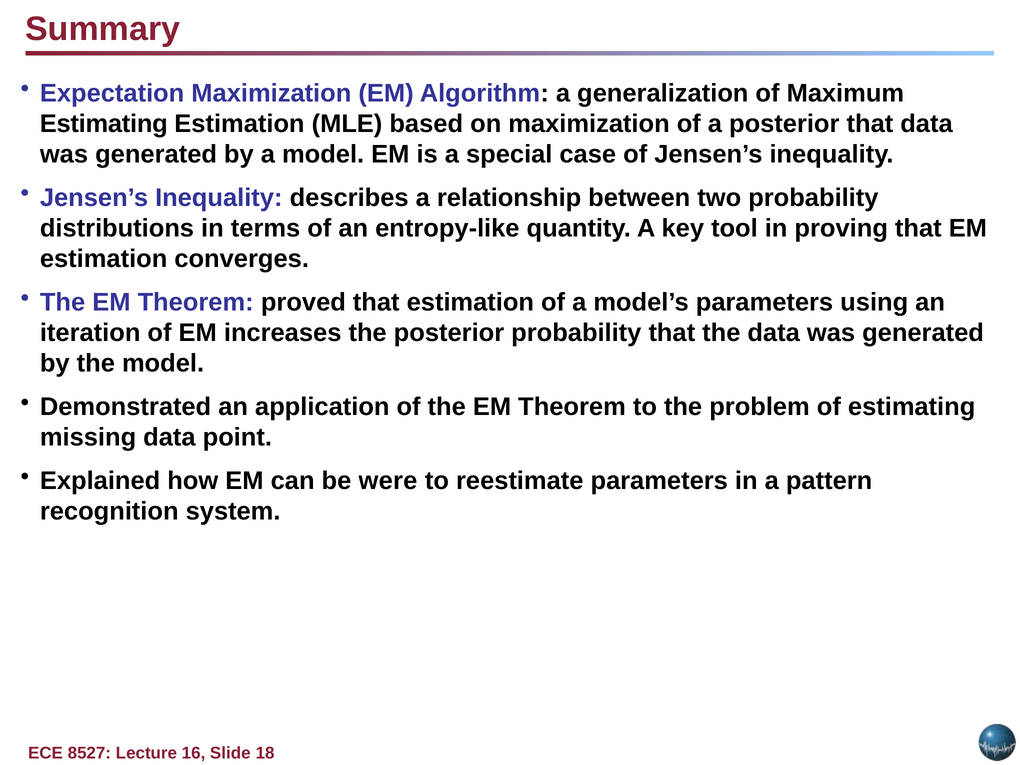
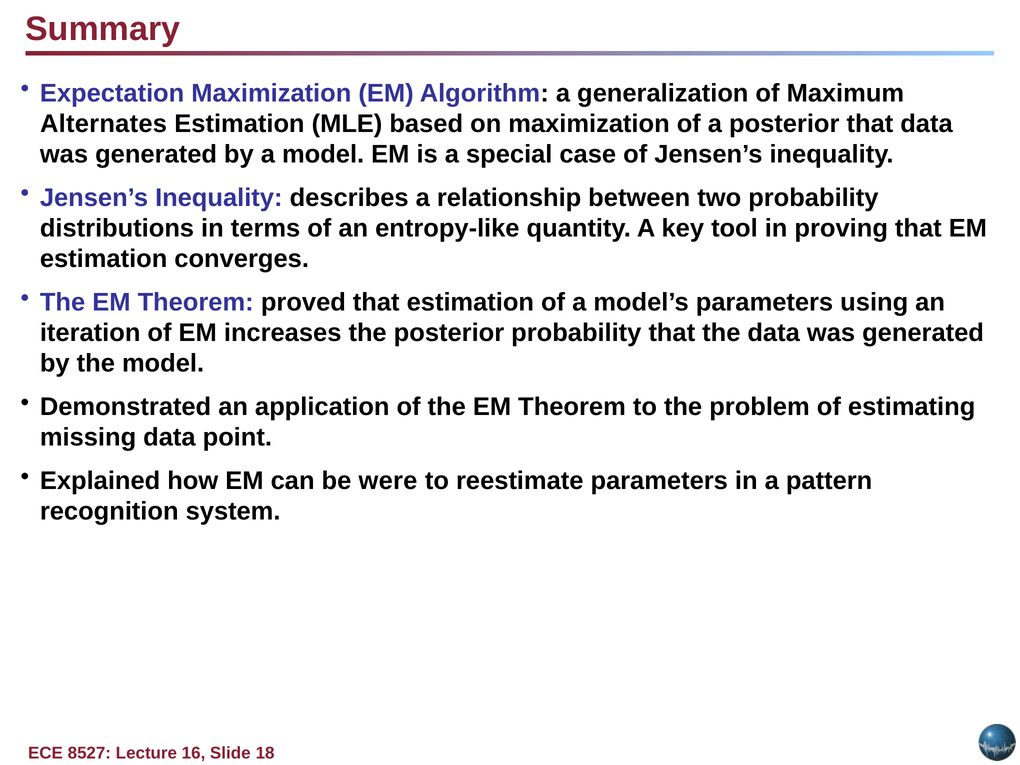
Estimating: Estimating -> Alternates (104, 124)
